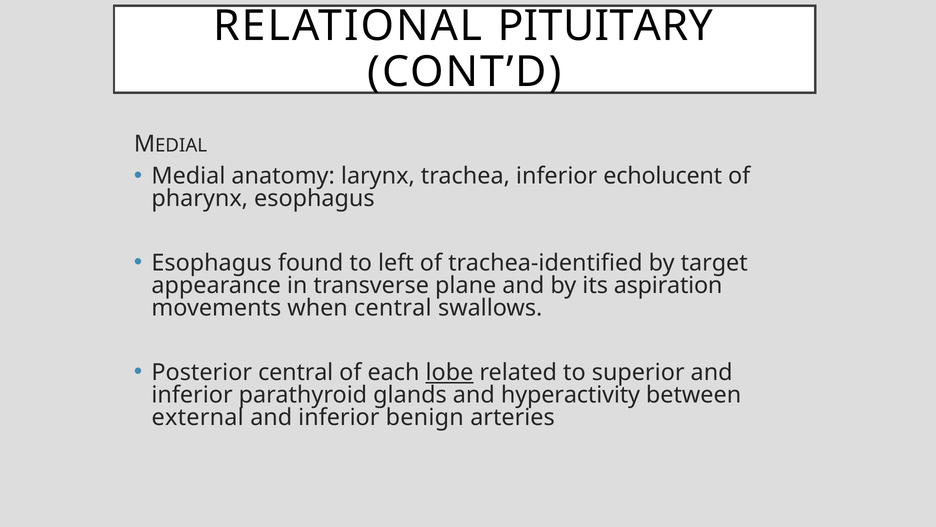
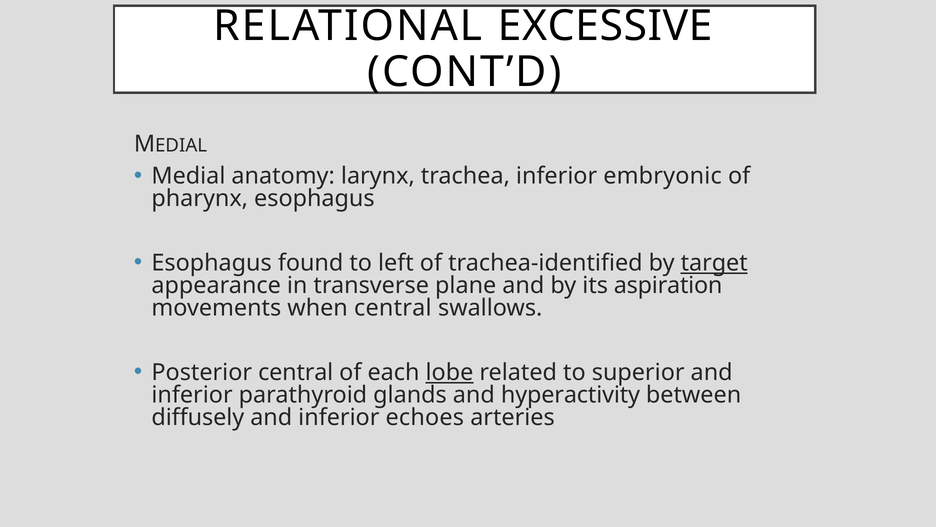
PITUITARY: PITUITARY -> EXCESSIVE (605, 26)
echolucent: echolucent -> embryonic (663, 176)
target underline: none -> present (714, 263)
external: external -> diffusely (198, 417)
benign: benign -> echoes (425, 417)
